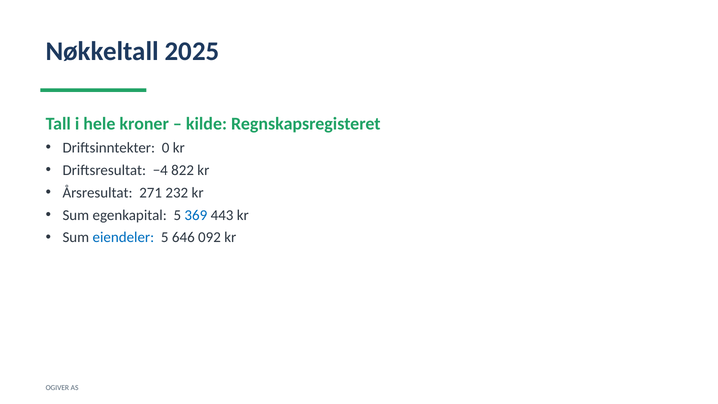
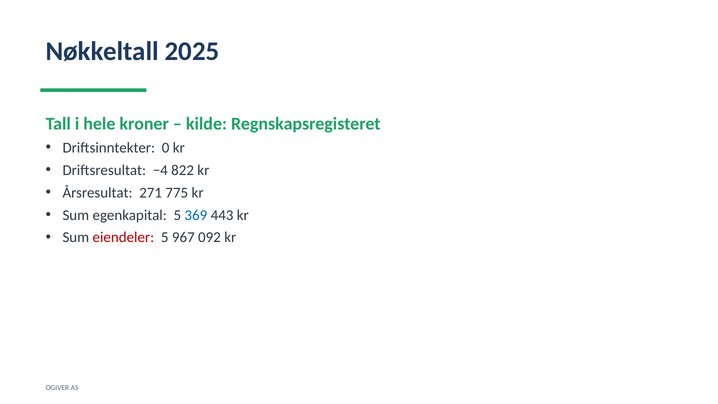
232: 232 -> 775 (177, 193)
eiendeler colour: blue -> red (123, 237)
646: 646 -> 967 (183, 237)
